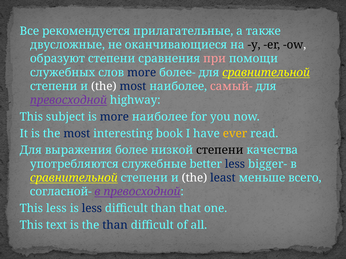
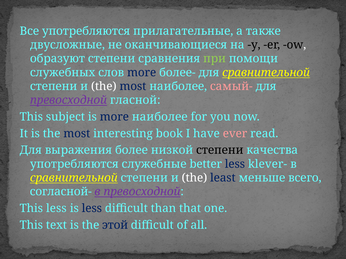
Все рекомендуется: рекомендуется -> употребляются (86, 31)
при colour: pink -> light green (215, 59)
highway: highway -> гласной (135, 100)
ever colour: yellow -> pink (235, 134)
bigger-: bigger- -> klever- (268, 164)
the than: than -> этой (115, 225)
